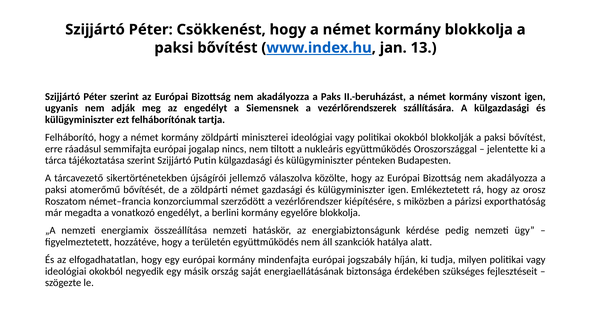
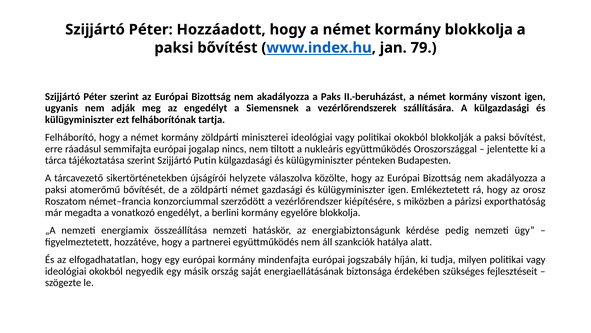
Csökkenést: Csökkenést -> Hozzáadott (221, 30)
13: 13 -> 79 (424, 48)
jellemző: jellemző -> helyzete (248, 178)
területén: területén -> partnerei (211, 242)
